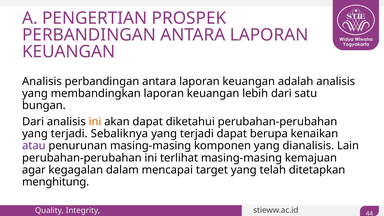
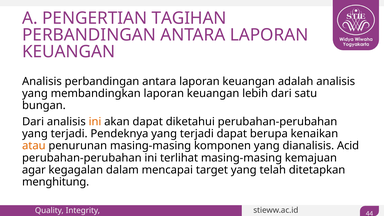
PROSPEK: PROSPEK -> TAGIHAN (189, 18)
Sebaliknya: Sebaliknya -> Pendeknya (119, 134)
atau colour: purple -> orange (34, 146)
Lain: Lain -> Acid (348, 146)
